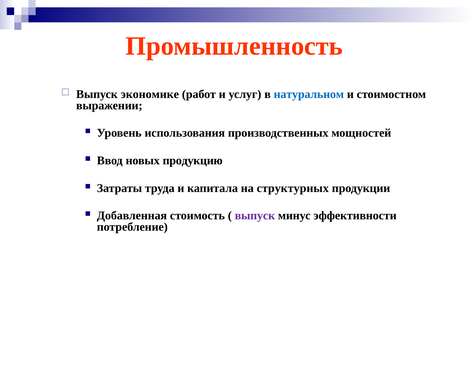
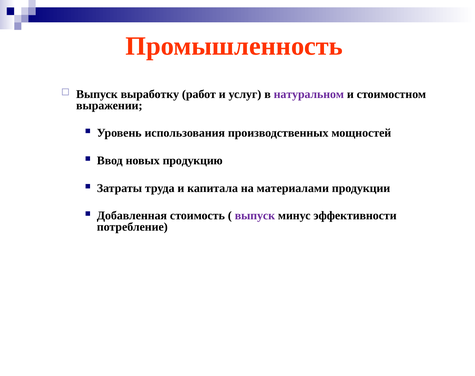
экономике: экономике -> выработку (150, 94)
натуральном colour: blue -> purple (309, 94)
структурных: структурных -> материалами (293, 188)
